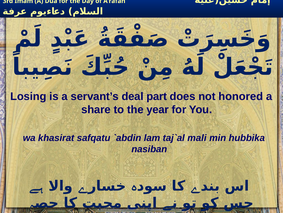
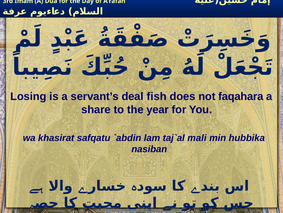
part: part -> fish (157, 96)
honored: honored -> faqahara (241, 96)
